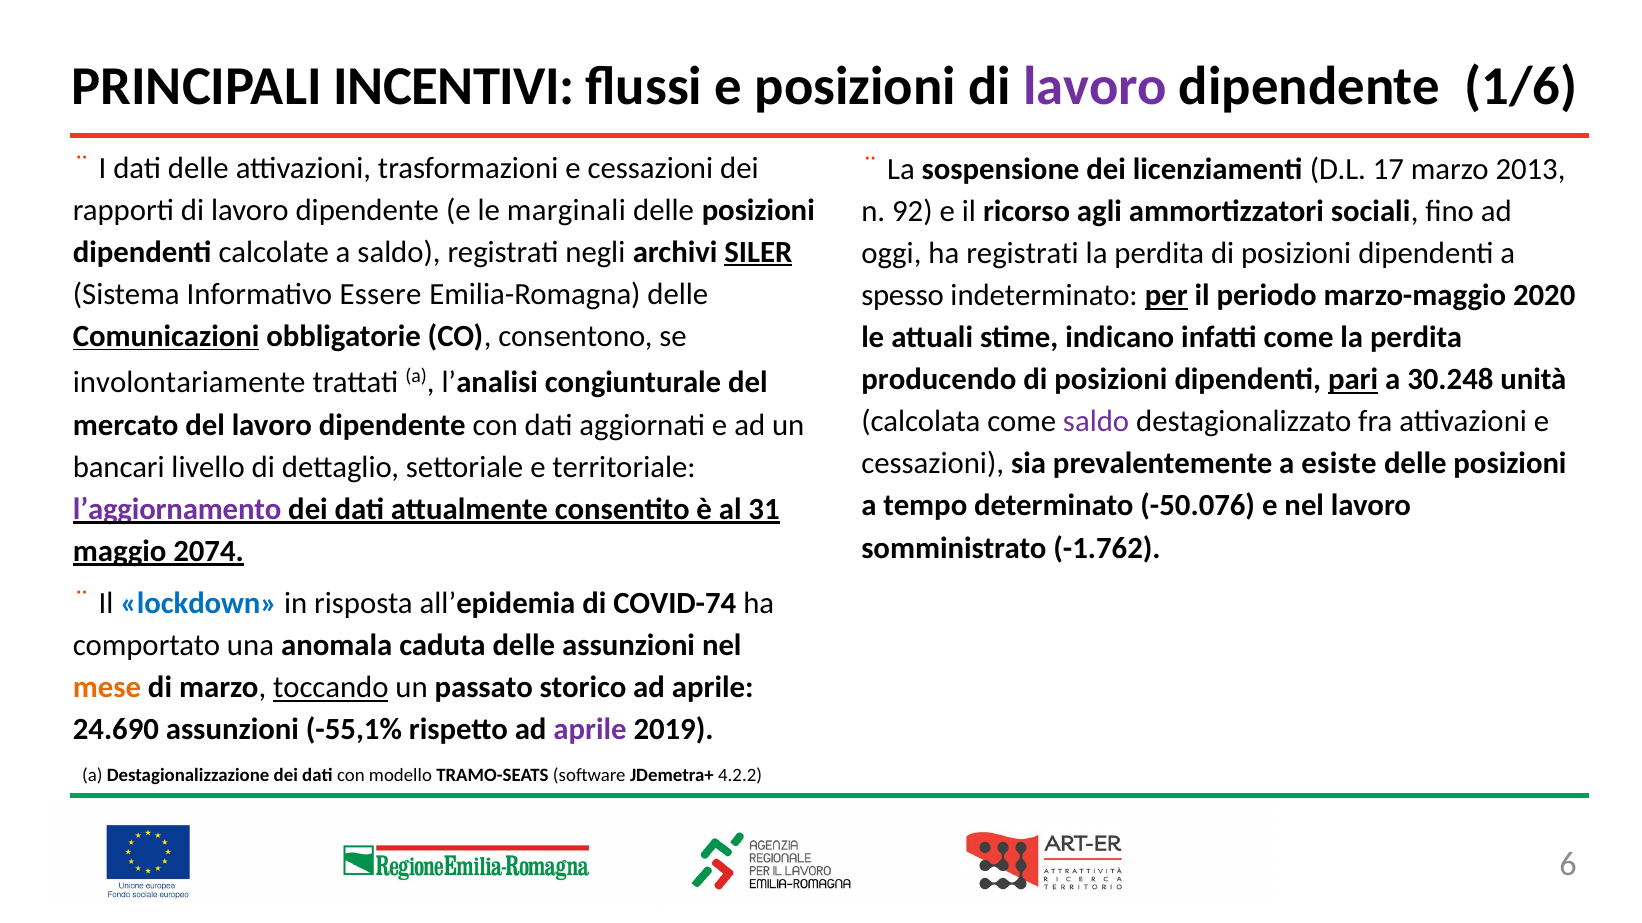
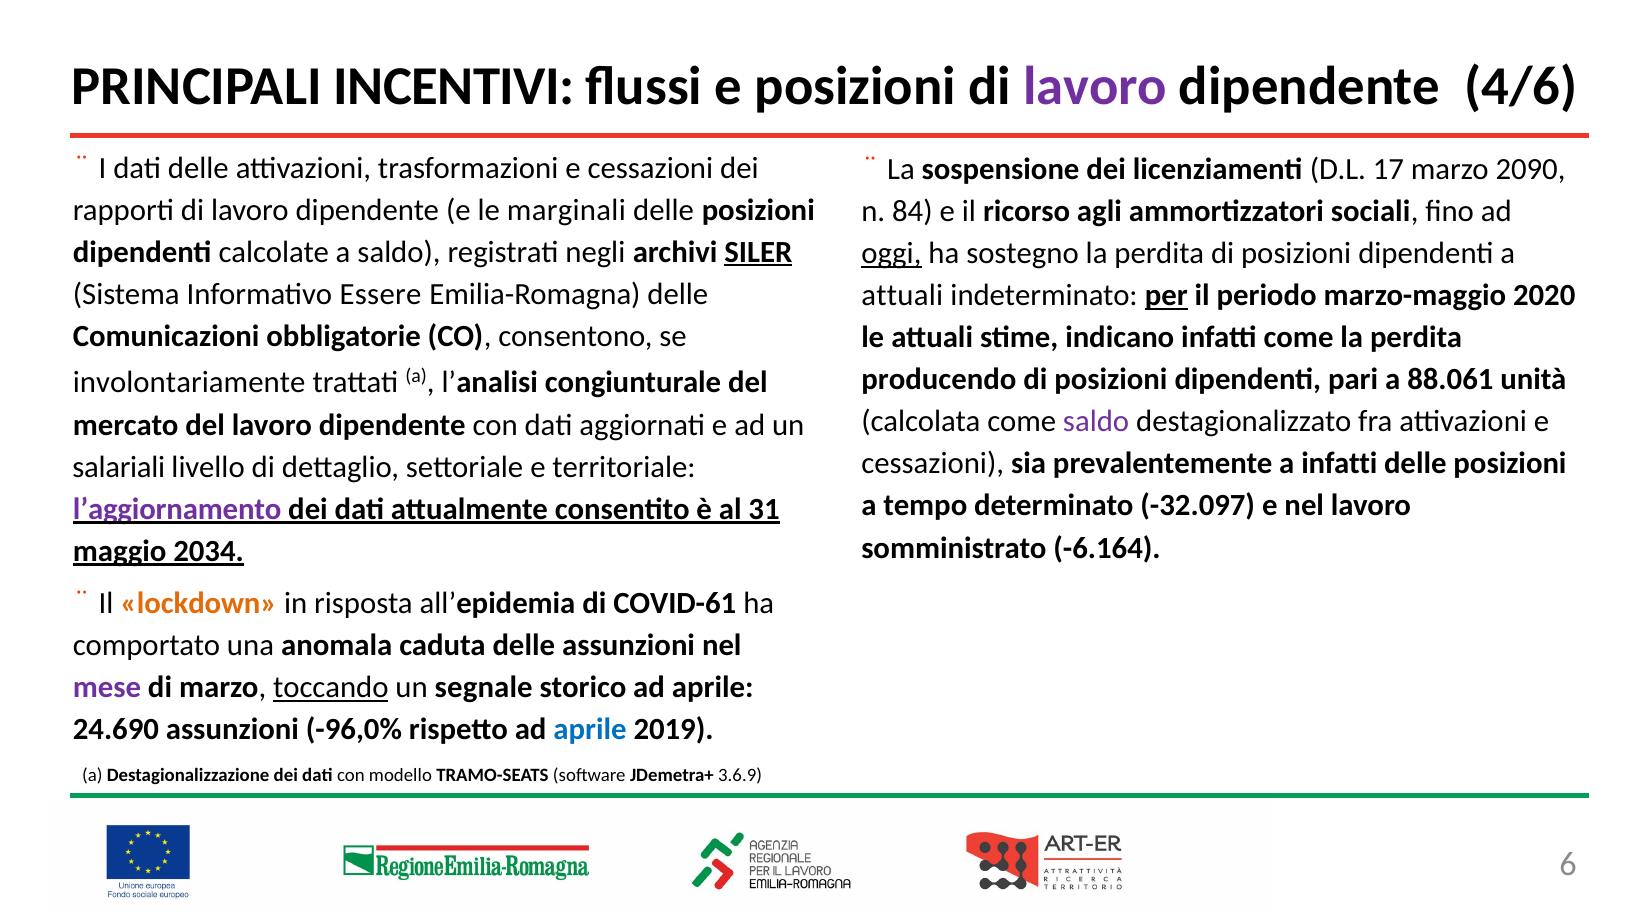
1/6: 1/6 -> 4/6 (1521, 87)
2013: 2013 -> 2090 (1530, 169)
92: 92 -> 84 (912, 212)
oggi underline: none -> present (891, 254)
ha registrati: registrati -> sostegno (1023, 254)
spesso: spesso -> attuali (902, 296)
Comunicazioni underline: present -> none (166, 336)
pari underline: present -> none (1353, 380)
30.248: 30.248 -> 88.061 (1450, 380)
a esiste: esiste -> infatti (1339, 464)
bancari: bancari -> salariali (119, 467)
-50.076: -50.076 -> -32.097 (1198, 506)
-1.762: -1.762 -> -6.164 (1107, 548)
2074: 2074 -> 2034 (209, 552)
lockdown colour: blue -> orange (199, 604)
COVID-74: COVID-74 -> COVID-61 (675, 604)
mese colour: orange -> purple (107, 688)
passato: passato -> segnale (484, 688)
-55,1%: -55,1% -> -96,0% (354, 730)
aprile colour: purple -> blue (590, 730)
4.2.2: 4.2.2 -> 3.6.9 (740, 776)
